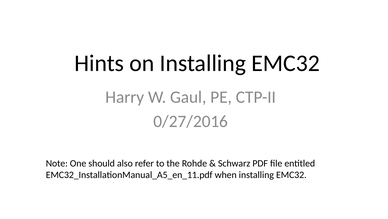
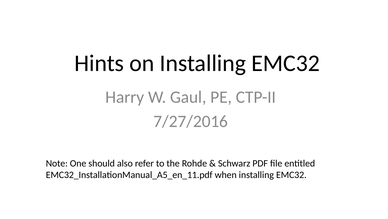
0/27/2016: 0/27/2016 -> 7/27/2016 (191, 121)
